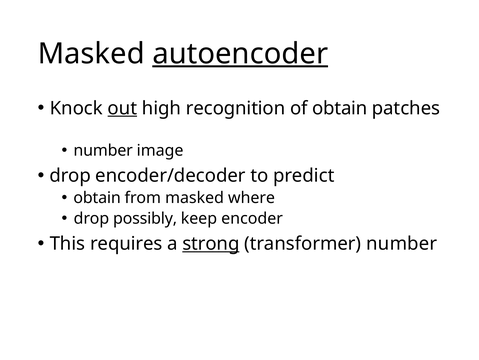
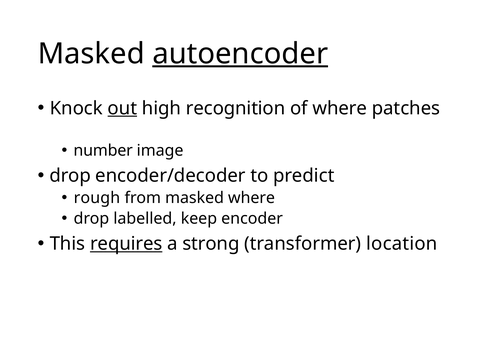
of obtain: obtain -> where (340, 108)
obtain: obtain -> rough (97, 197)
possibly: possibly -> labelled (145, 218)
requires underline: none -> present (126, 243)
strong underline: present -> none (211, 243)
transformer number: number -> location (402, 243)
